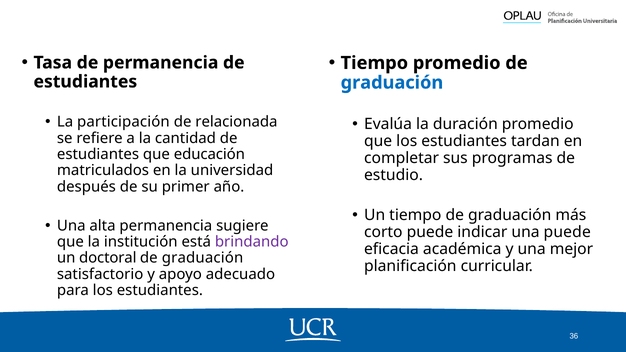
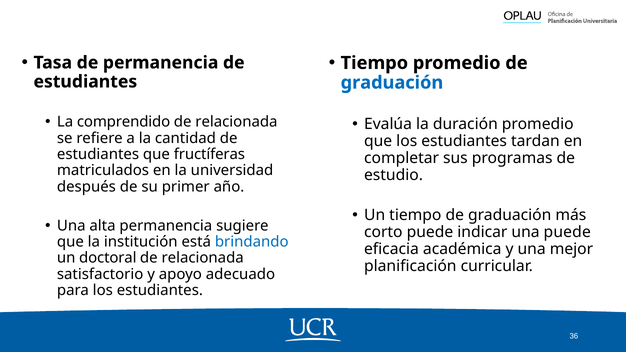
participación: participación -> comprendido (124, 122)
educación: educación -> fructíferas (209, 154)
brindando colour: purple -> blue (252, 242)
graduación: graduación -> relacionada (203, 258)
